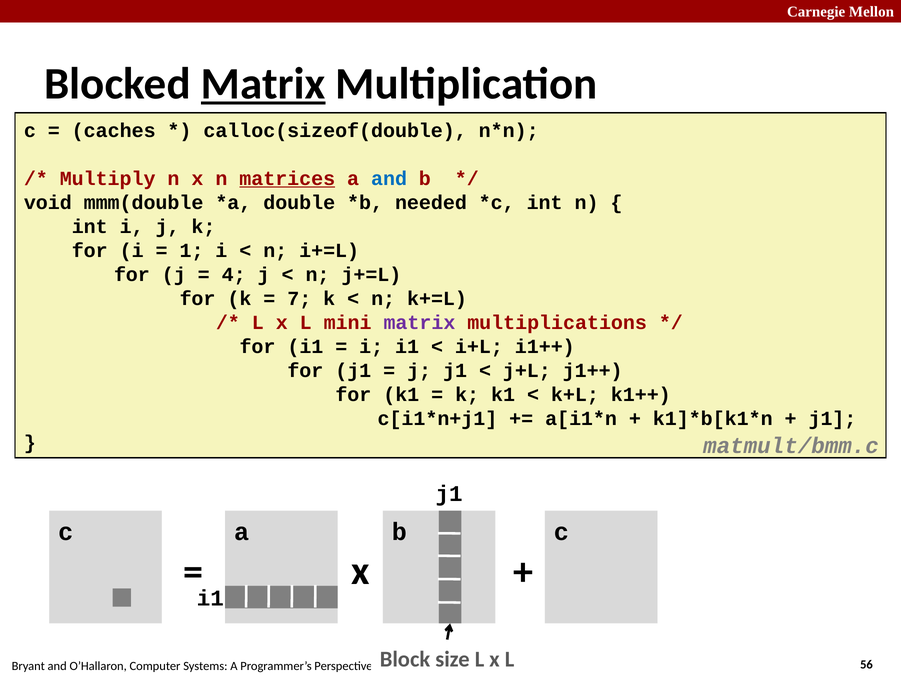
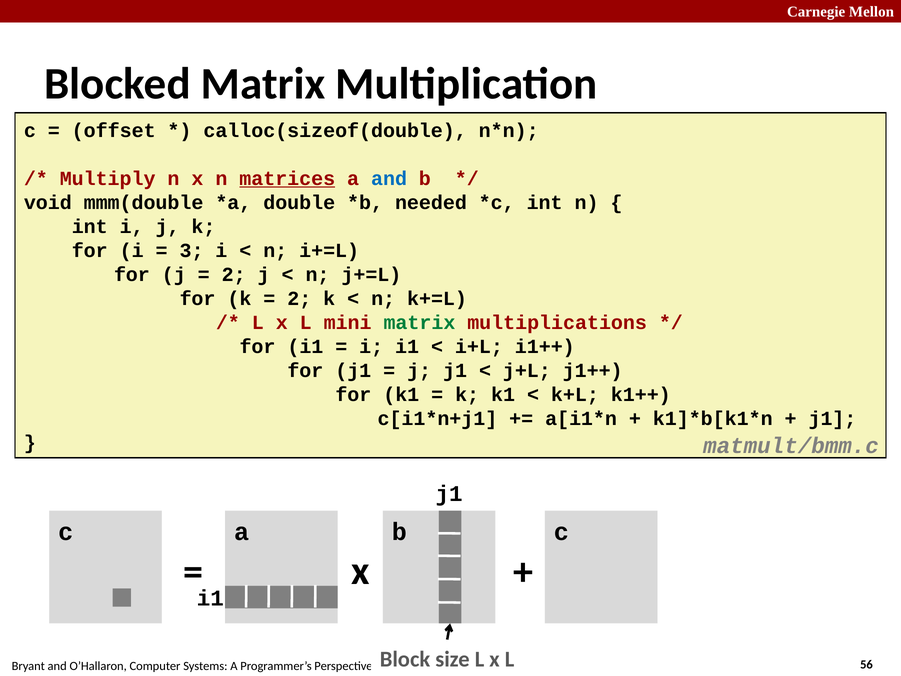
Matrix underline: present -> none (263, 84)
caches: caches -> offset (114, 130)
1: 1 -> 3 (192, 250)
4: 4 -> 2 (234, 274)
7: 7 -> 2 (299, 298)
matrix colour: purple -> green (419, 322)
